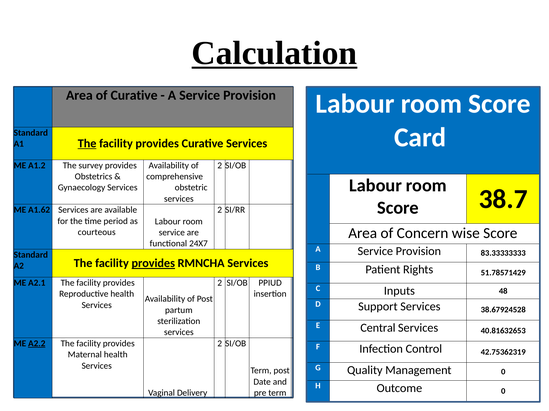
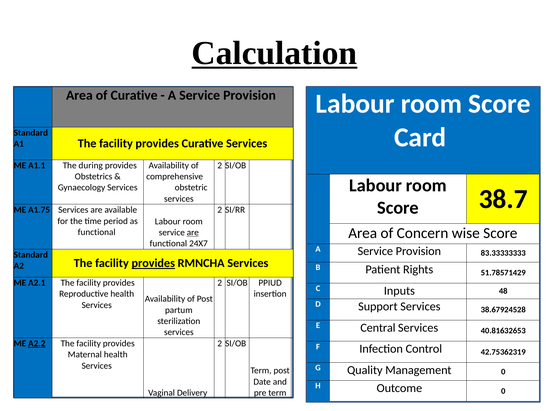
The underline: present -> none (87, 144)
A1.2: A1.2 -> A1.1 (37, 166)
survey: survey -> during (91, 166)
A1.62: A1.62 -> A1.75 (39, 210)
courteous: courteous -> functional (97, 233)
are underline: none -> present (193, 233)
